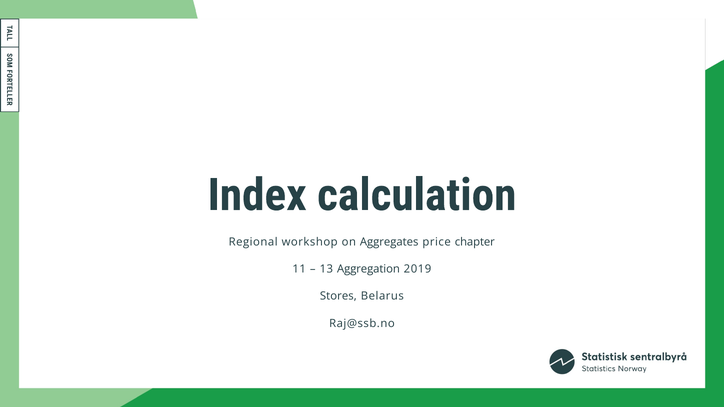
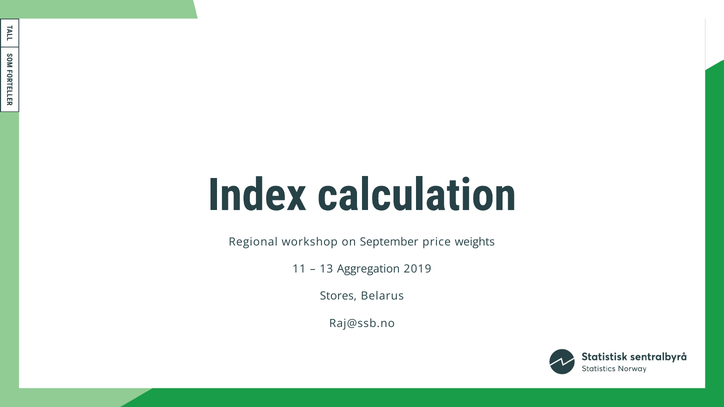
Aggregates: Aggregates -> September (389, 242)
chapter: chapter -> weights (475, 242)
